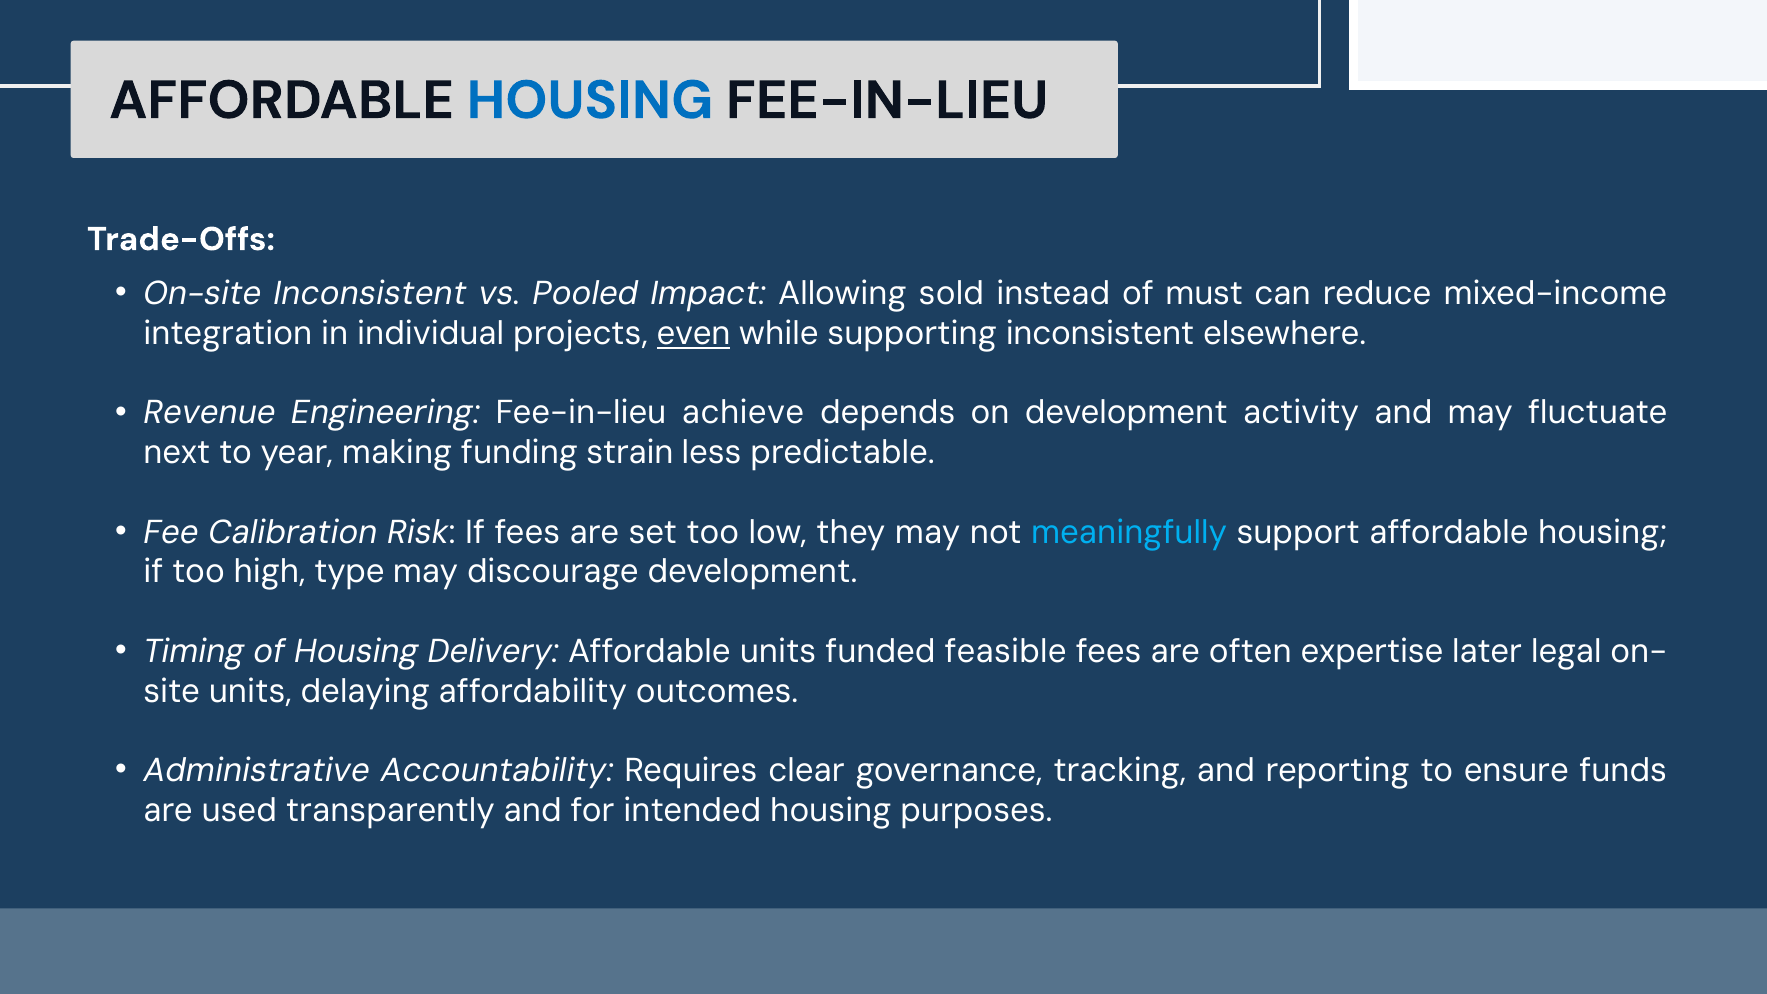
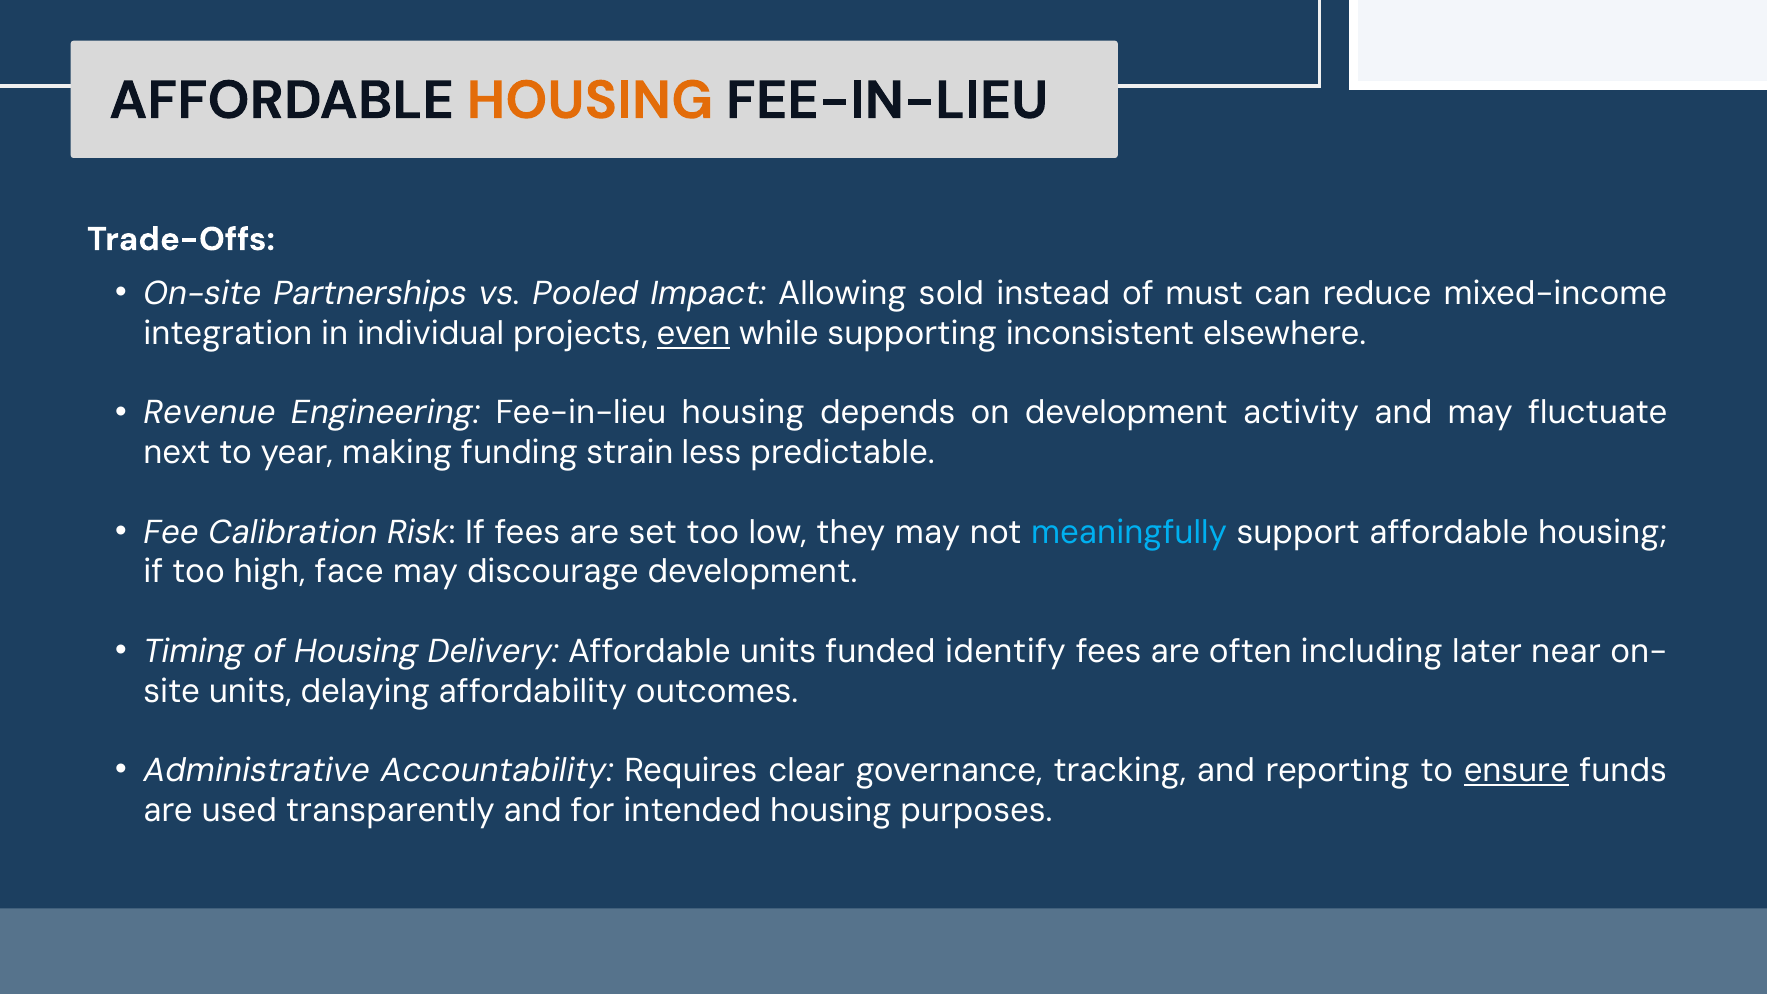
HOUSING colour: blue -> orange (590, 100)
On-site Inconsistent: Inconsistent -> Partnerships (370, 294)
Fee-in-lieu achieve: achieve -> housing (743, 413)
type: type -> face (349, 572)
feasible: feasible -> identify (1005, 651)
expertise: expertise -> including (1372, 651)
legal: legal -> near (1566, 651)
ensure underline: none -> present (1516, 771)
